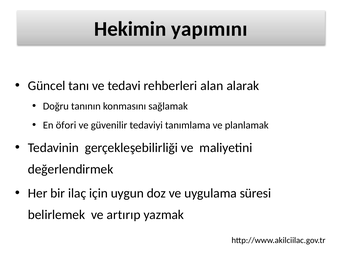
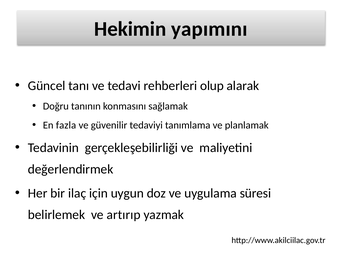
alan: alan -> olup (212, 86)
öfori: öfori -> fazla (66, 125)
